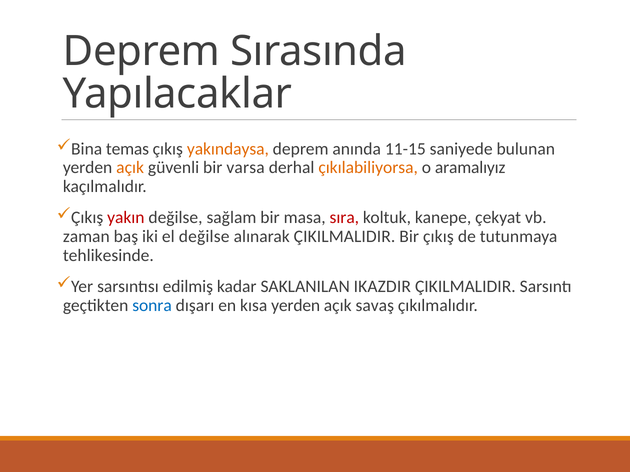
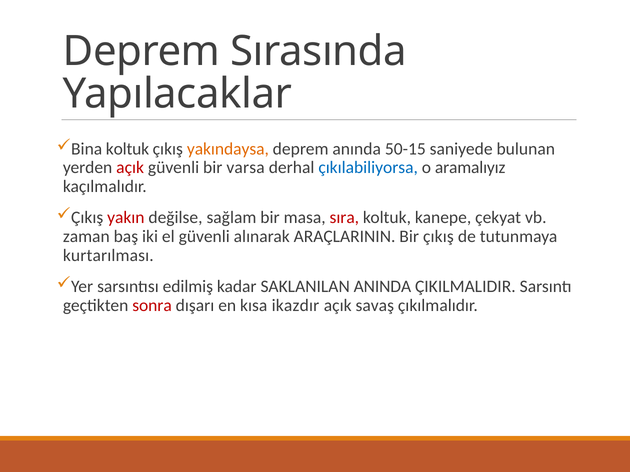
Bina temas: temas -> koltuk (128, 149)
11-15: 11-15 -> 50-15 (405, 149)
açık colour: orange -> red (130, 168)
çıkılabiliyorsa colour: orange -> blue (368, 168)
el değilse: değilse -> güvenli (204, 237)
alınarak ÇIKILMALIDIR: ÇIKILMALIDIR -> ARAÇLARININ (345, 237)
tehlikesinde: tehlikesinde -> kurtarılması (108, 256)
IKAZDIR: IKAZDIR -> ANINDA (382, 287)
sonra colour: blue -> red (152, 306)
kısa yerden: yerden -> ikazdır (295, 306)
